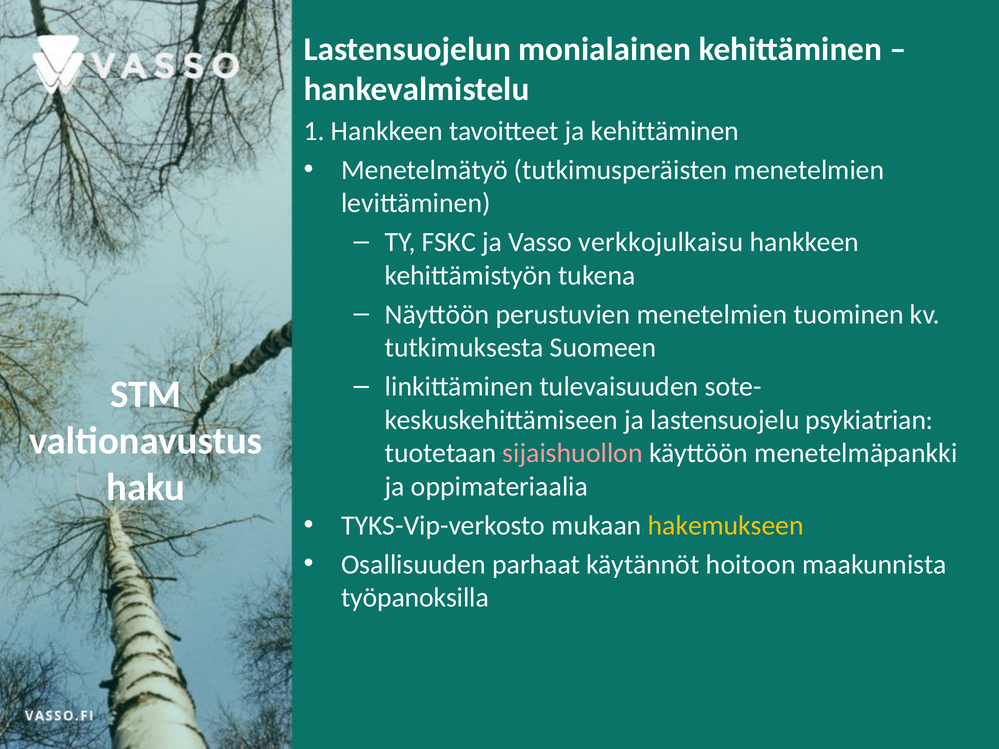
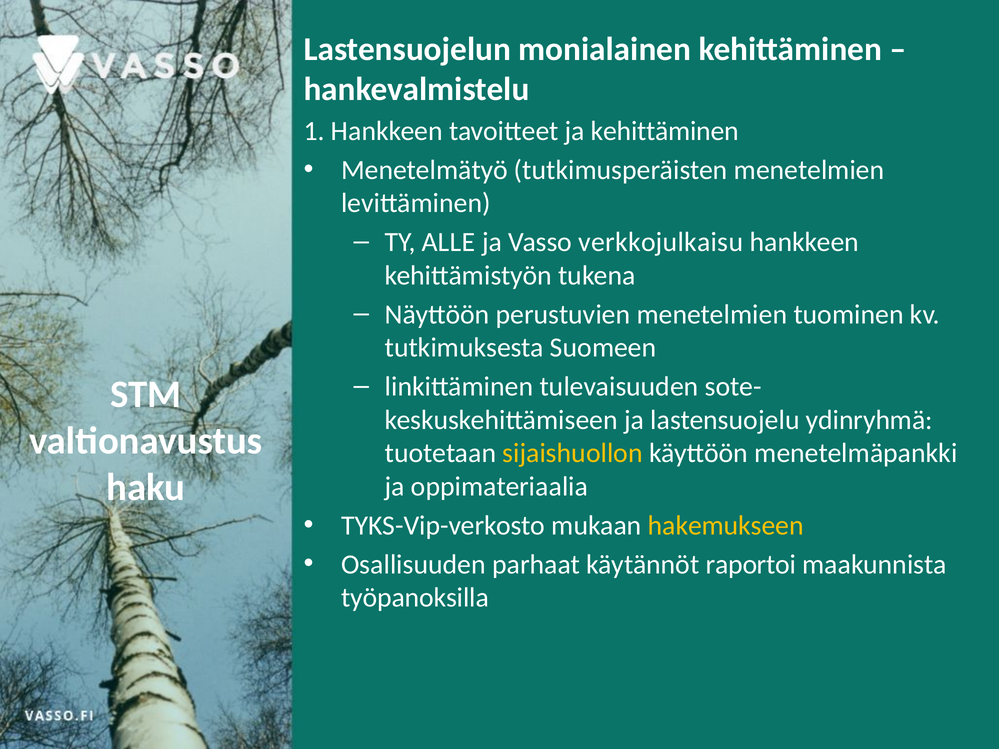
FSKC: FSKC -> ALLE (449, 242)
psykiatrian: psykiatrian -> ydinryhmä (869, 420)
sijaishuollon colour: pink -> yellow (573, 453)
hoitoon: hoitoon -> raportoi (751, 565)
